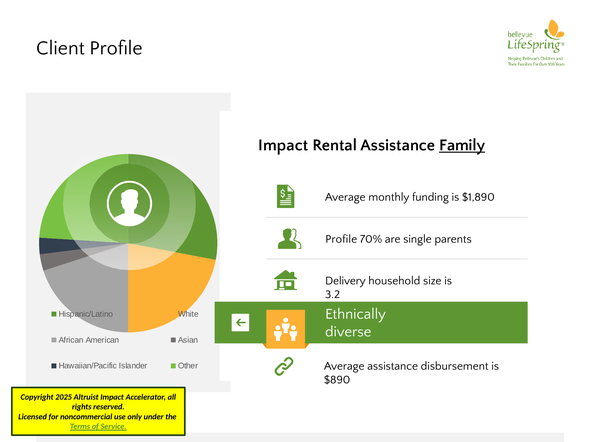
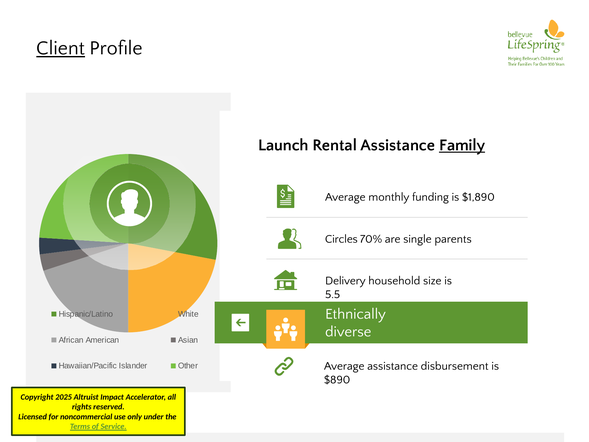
Client underline: none -> present (61, 48)
Impact: Impact -> Launch (283, 145)
Profile: Profile -> Circles (341, 239)
3.2: 3.2 -> 5.5 (333, 294)
